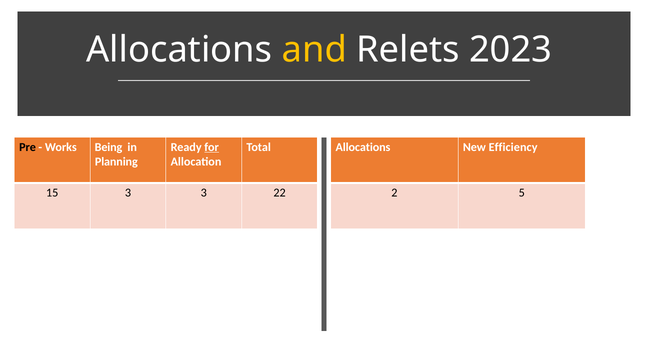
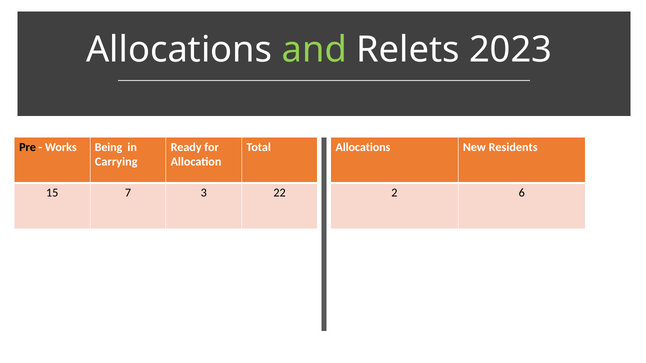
and colour: yellow -> light green (314, 50)
for underline: present -> none (212, 147)
Efficiency: Efficiency -> Residents (513, 147)
Planning: Planning -> Carrying (116, 162)
15 3: 3 -> 7 (128, 193)
5: 5 -> 6 (522, 193)
